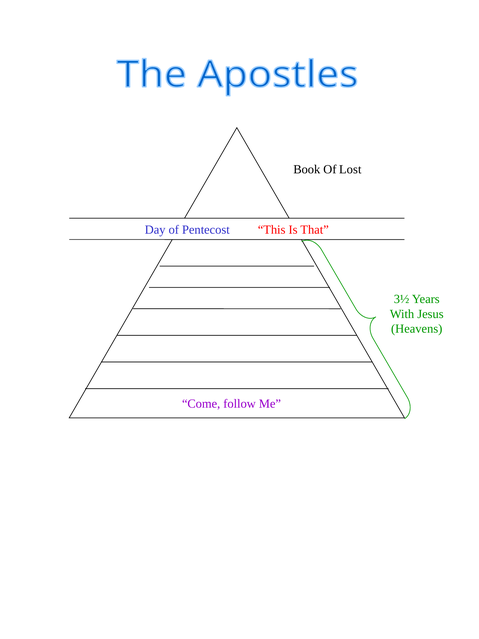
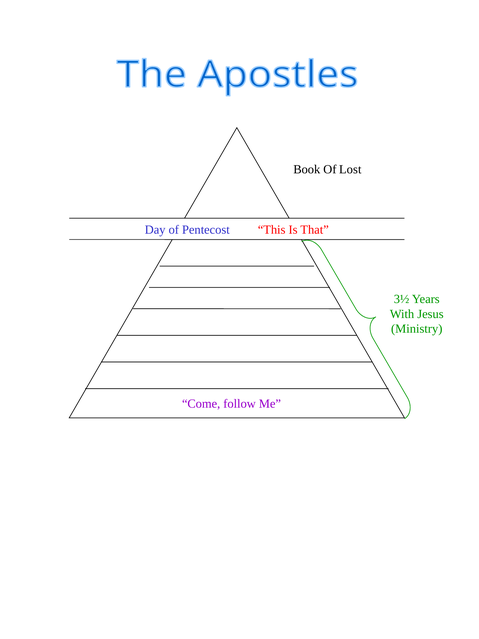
Heavens: Heavens -> Ministry (417, 329)
